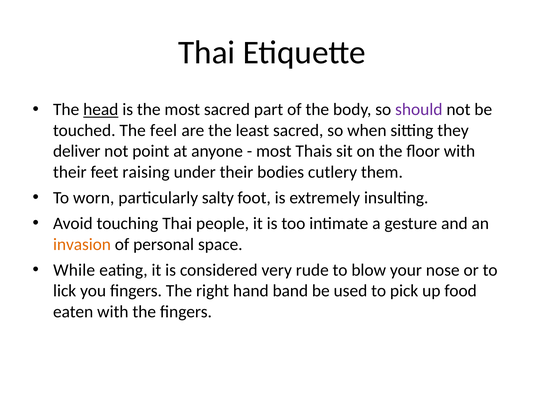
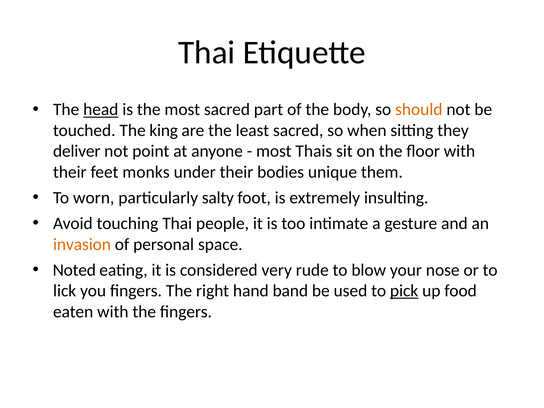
should colour: purple -> orange (419, 110)
feel: feel -> king (164, 130)
raising: raising -> monks (146, 172)
cutlery: cutlery -> unique (333, 172)
While: While -> Noted (74, 270)
pick underline: none -> present (404, 291)
